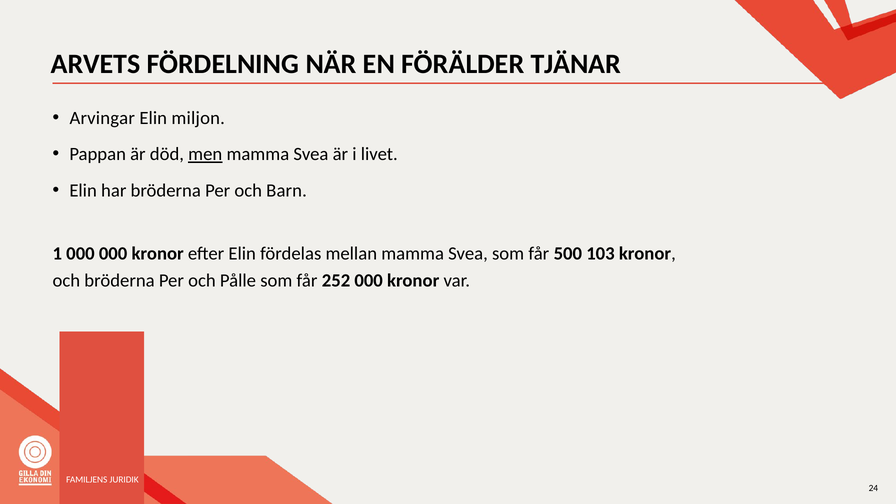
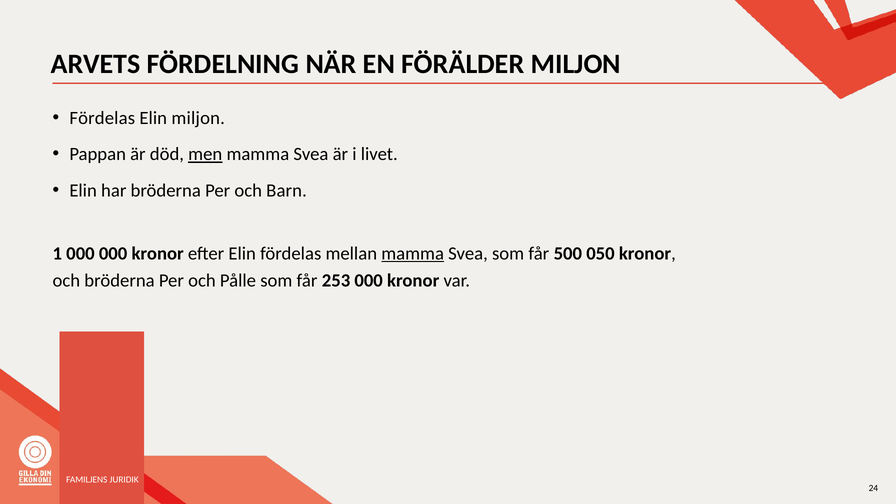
FÖRÄLDER TJÄNAR: TJÄNAR -> MILJON (576, 64)
Arvingar: Arvingar -> Fördelas (102, 118)
mamma underline: none -> present (413, 254)
103: 103 -> 050 (600, 254)
252: 252 -> 253 (336, 281)
